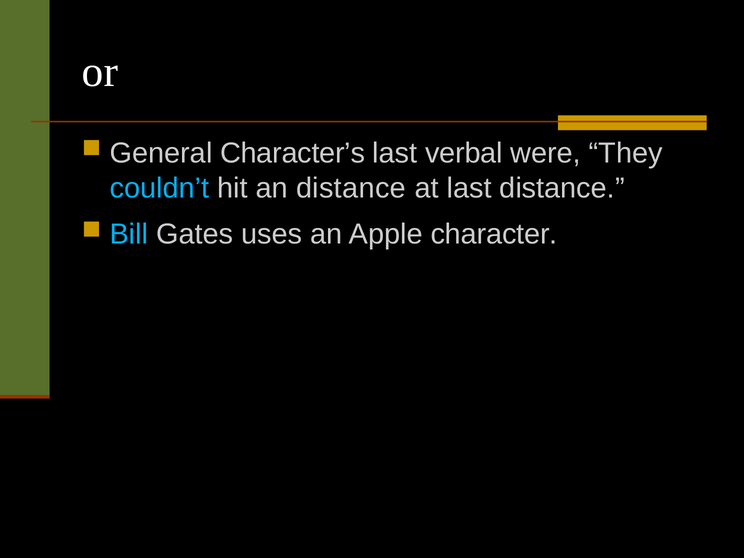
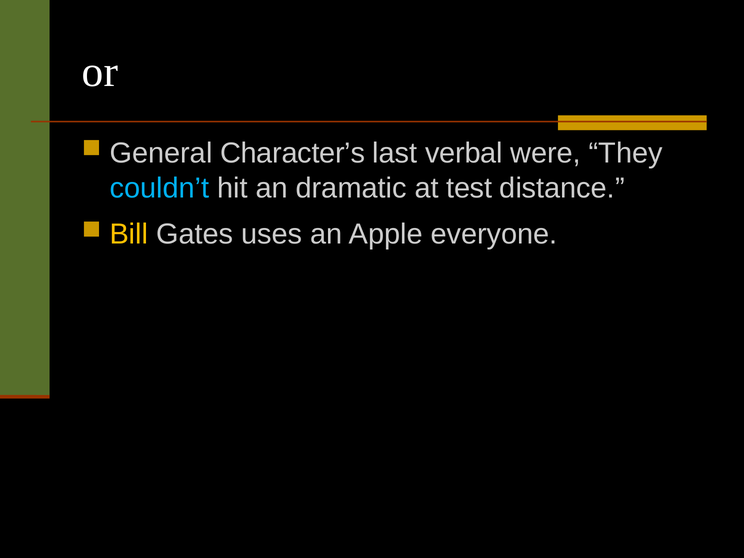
an distance: distance -> dramatic (351, 188)
at last: last -> test (469, 188)
Bill colour: light blue -> yellow (129, 234)
character: character -> everyone (494, 234)
